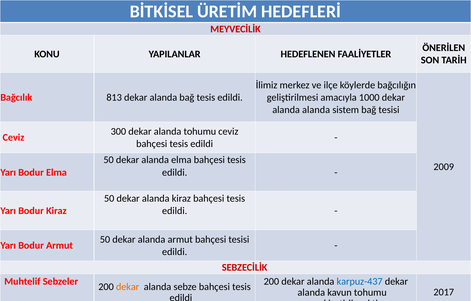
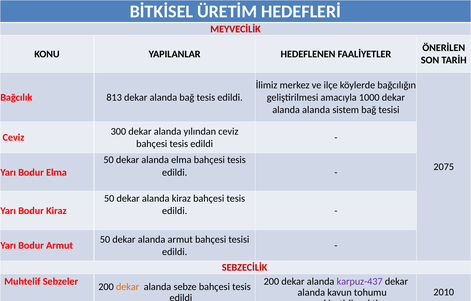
alanda tohumu: tohumu -> yılından (200, 131)
2009: 2009 -> 2075 (444, 167)
karpuz-437 colour: blue -> purple (360, 281)
2017: 2017 -> 2010 (444, 292)
